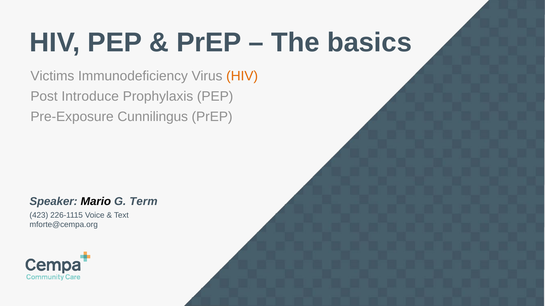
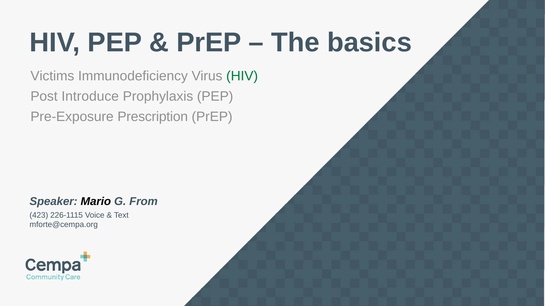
HIV colour: orange -> green (242, 76)
Cunnilingus: Cunnilingus -> Prescription (153, 117)
Term: Term -> From (144, 202)
